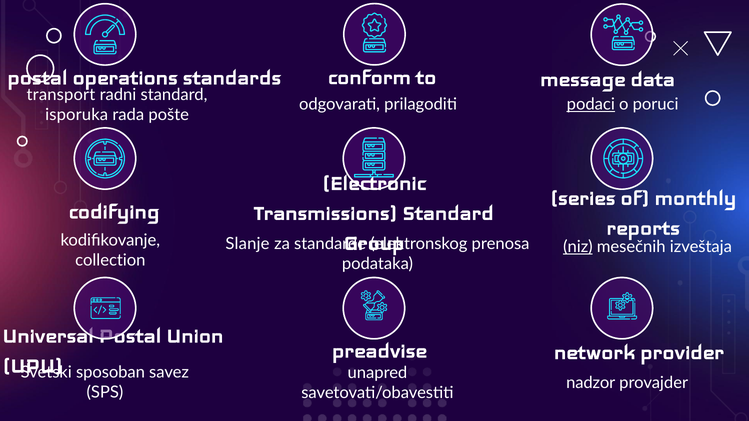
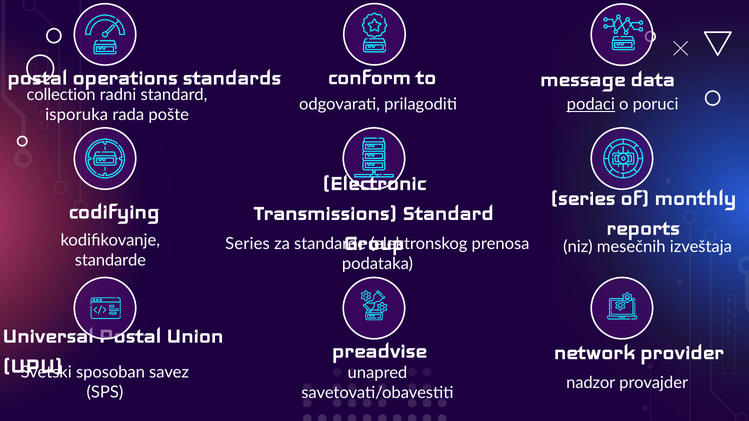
transport: transport -> collection (61, 95)
Slanje: Slanje -> Series (247, 244)
niz underline: present -> none (578, 247)
collection: collection -> standarde (110, 261)
